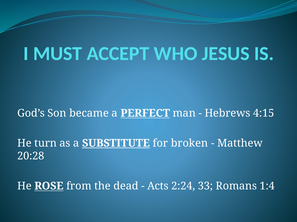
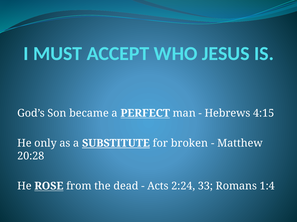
turn: turn -> only (46, 144)
